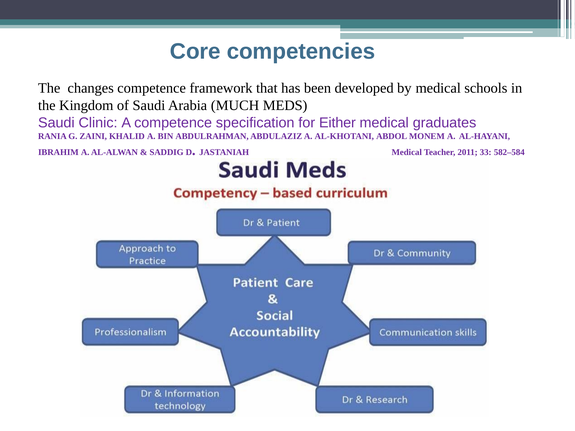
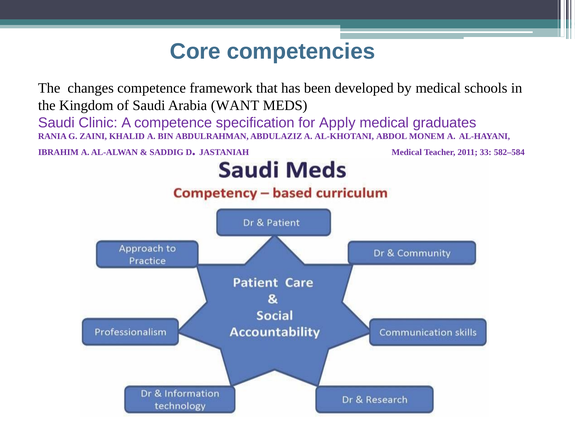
MUCH: MUCH -> WANT (235, 106)
Either: Either -> Apply (337, 123)
